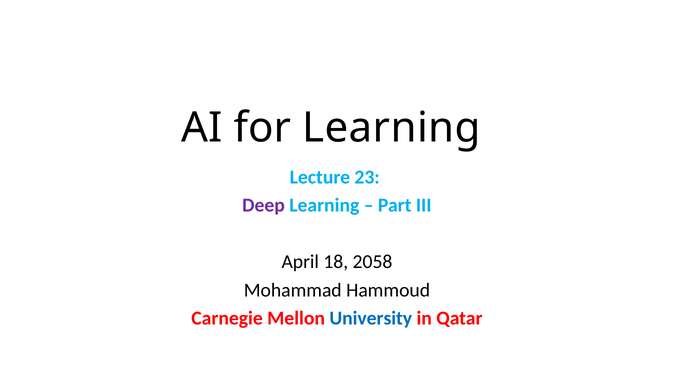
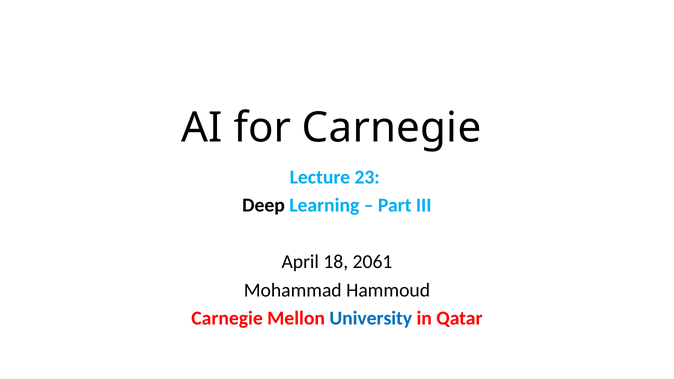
for Learning: Learning -> Carnegie (392, 128)
Deep colour: purple -> black (264, 205)
2058: 2058 -> 2061 (373, 262)
